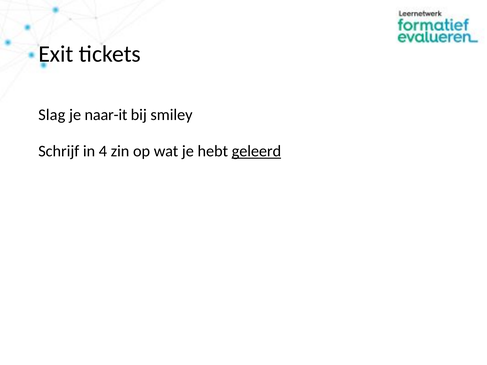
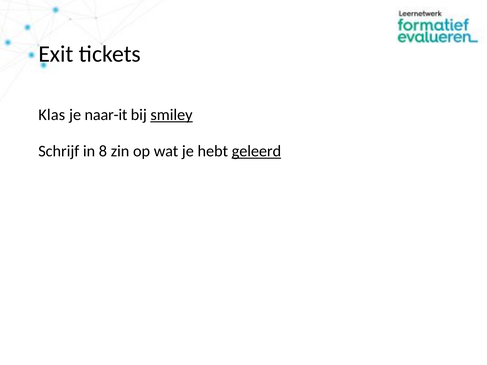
Slag: Slag -> Klas (52, 115)
smiley underline: none -> present (172, 115)
4: 4 -> 8 (103, 151)
